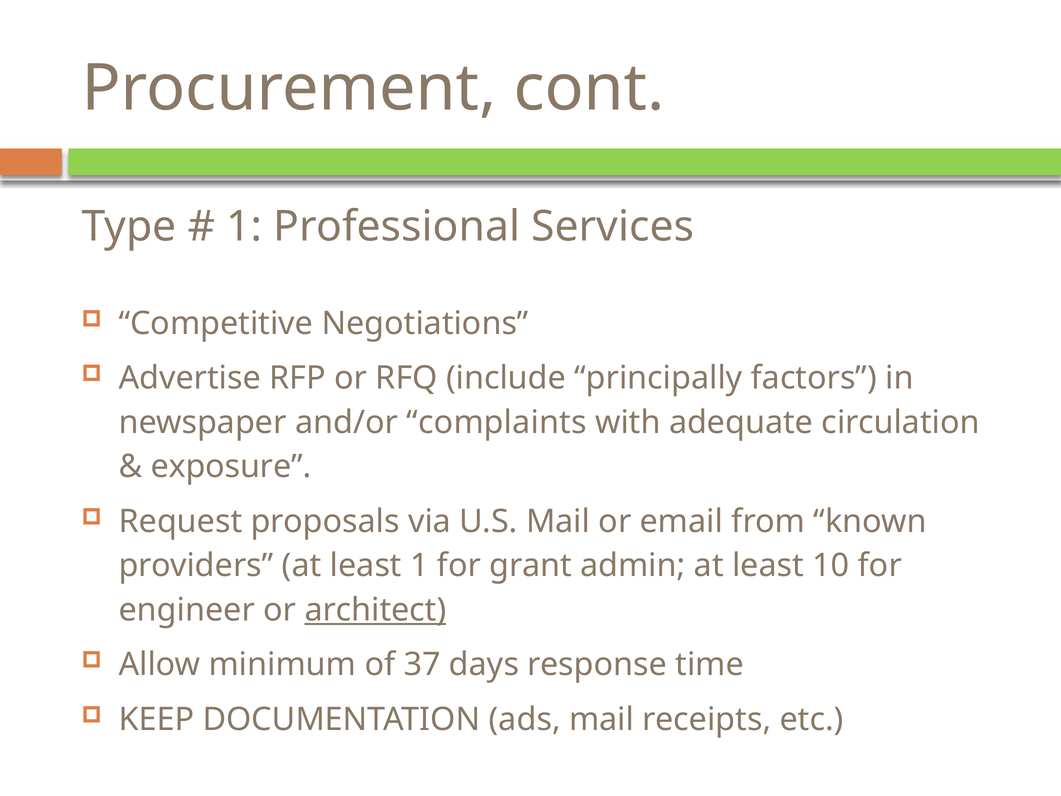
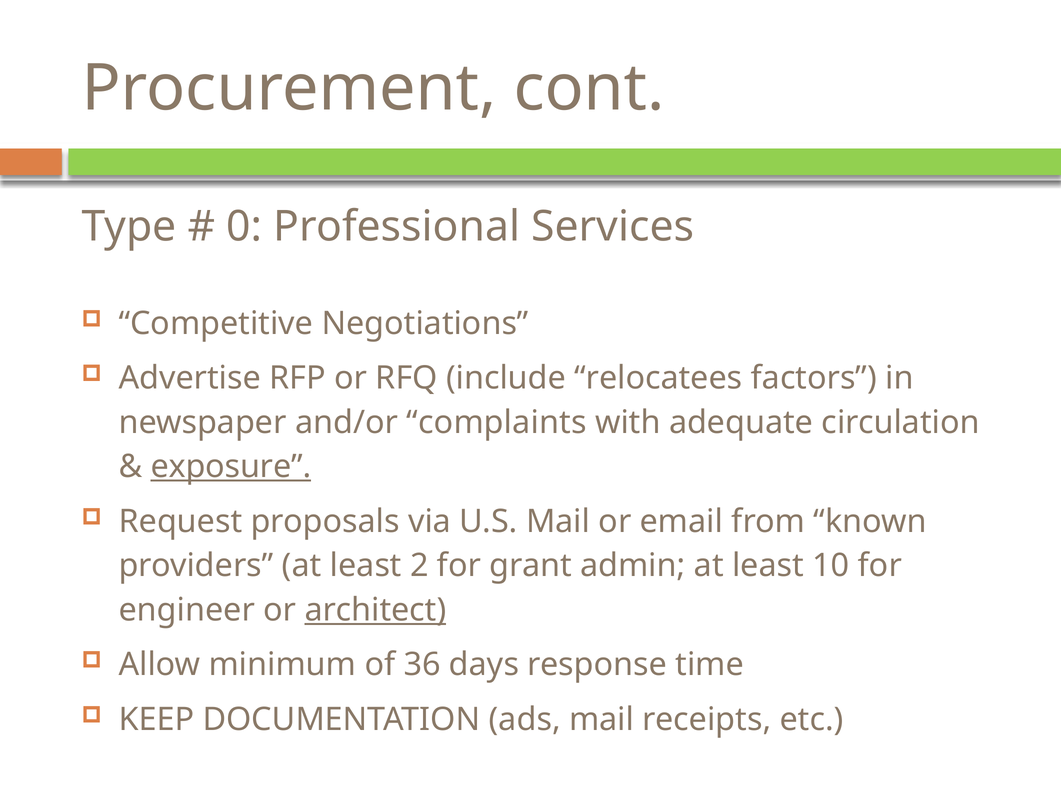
1: 1 -> 0 (244, 227)
principally: principally -> relocatees (658, 378)
exposure underline: none -> present (231, 467)
least 1: 1 -> 2 (419, 566)
37: 37 -> 36 (422, 665)
